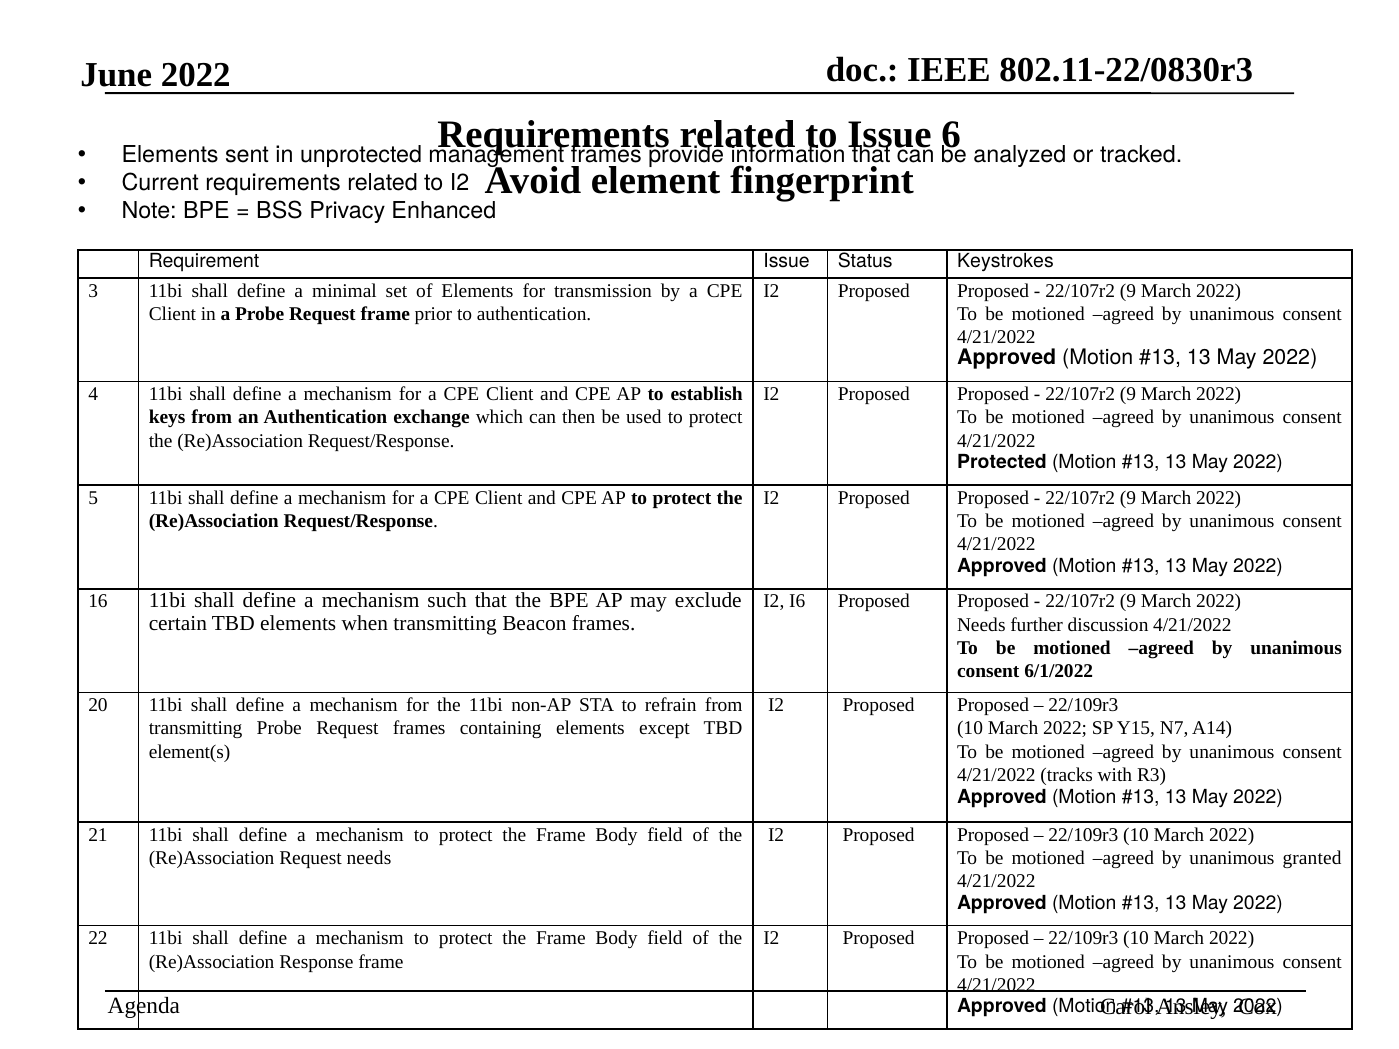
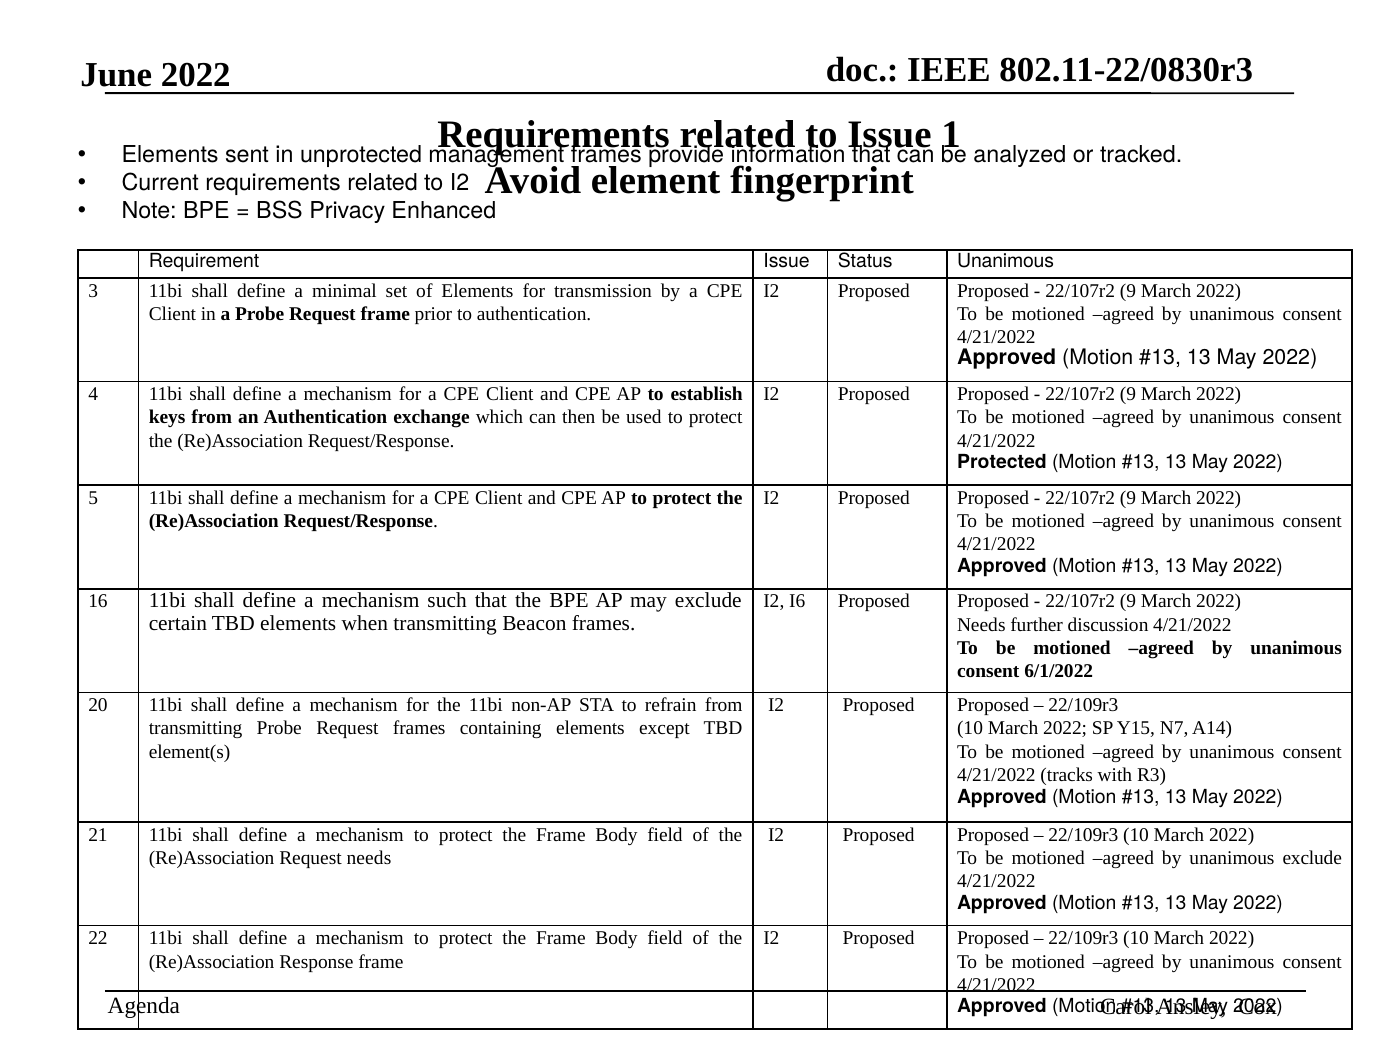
6: 6 -> 1 (951, 134)
Status Keystrokes: Keystrokes -> Unanimous (1006, 261)
unanimous granted: granted -> exclude (1312, 858)
